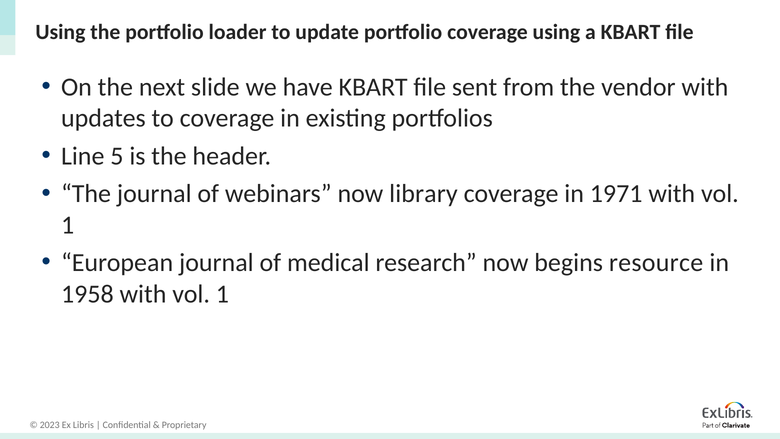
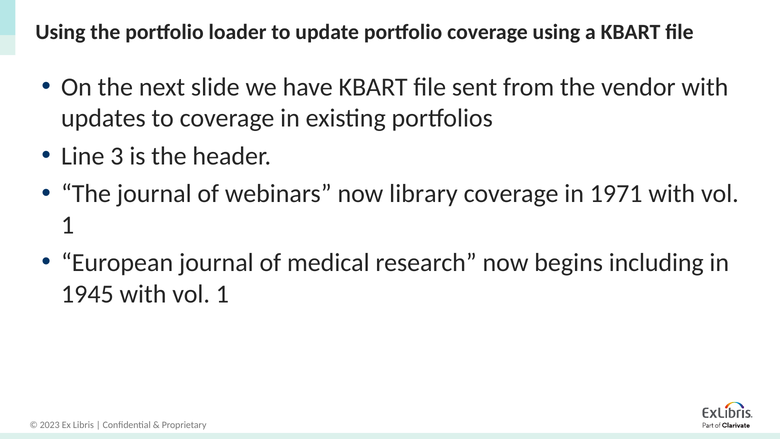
5: 5 -> 3 (117, 156)
resource: resource -> including (656, 263)
1958: 1958 -> 1945 (87, 294)
